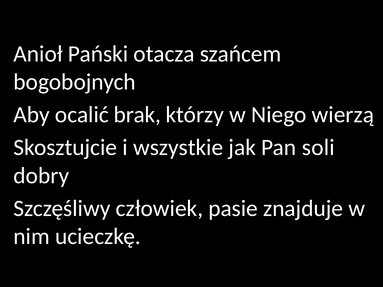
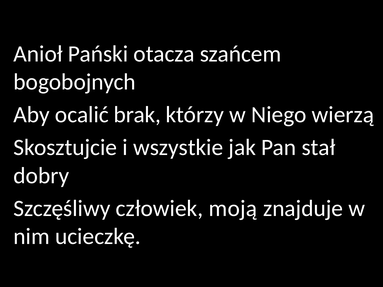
soli: soli -> stał (318, 148)
pasie: pasie -> moją (233, 209)
